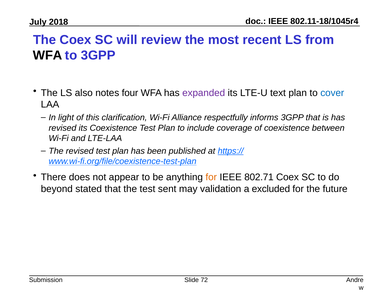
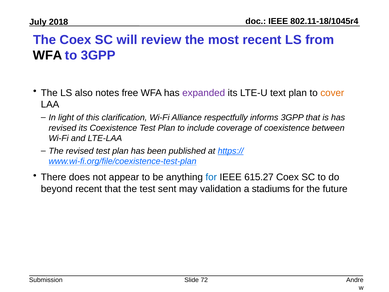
four: four -> free (130, 93)
cover colour: blue -> orange (332, 93)
for colour: orange -> blue (211, 177)
802.71: 802.71 -> 615.27 (259, 177)
beyond stated: stated -> recent (89, 189)
excluded: excluded -> stadiums (271, 189)
